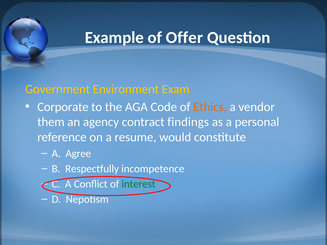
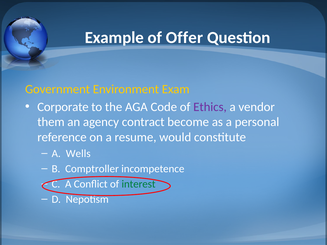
Ethics colour: orange -> purple (210, 107)
findings: findings -> become (188, 122)
Agree: Agree -> Wells (78, 154)
Respectfully: Respectfully -> Comptroller (92, 169)
